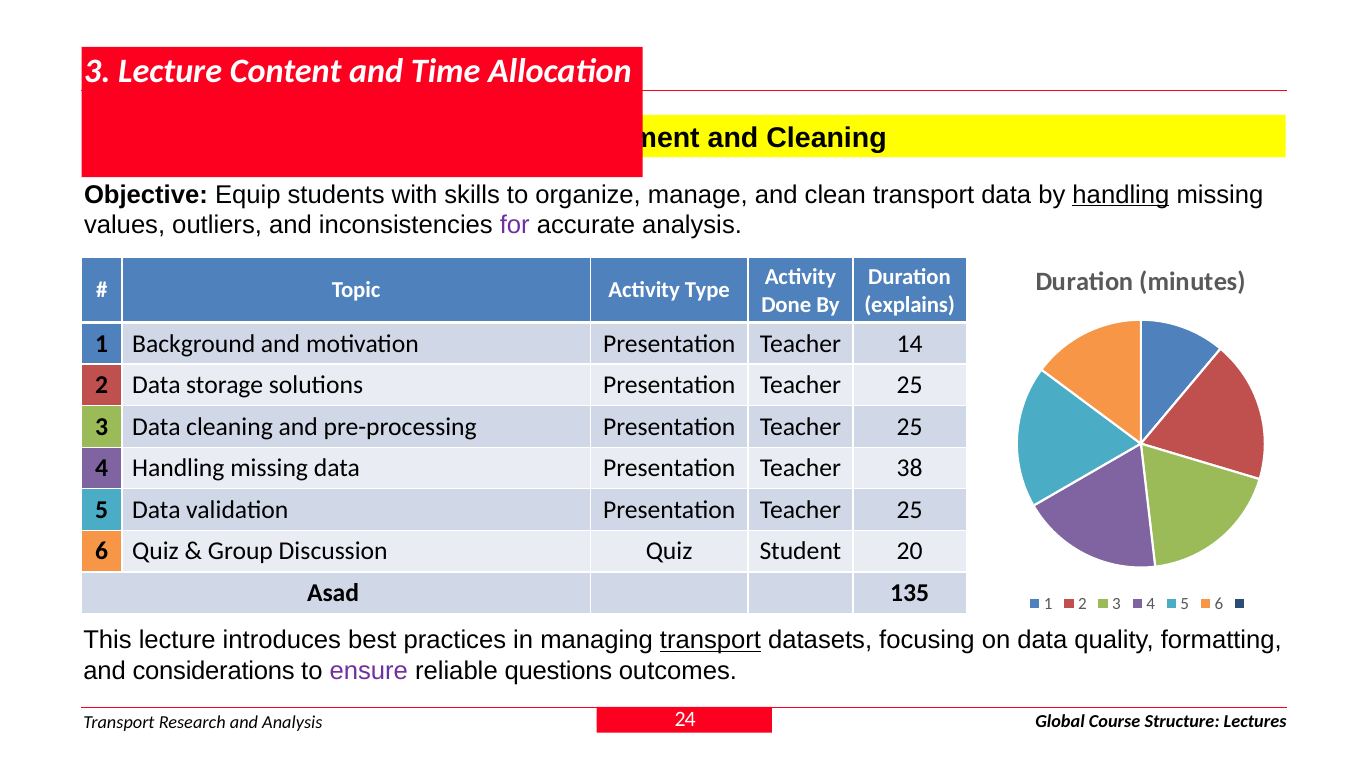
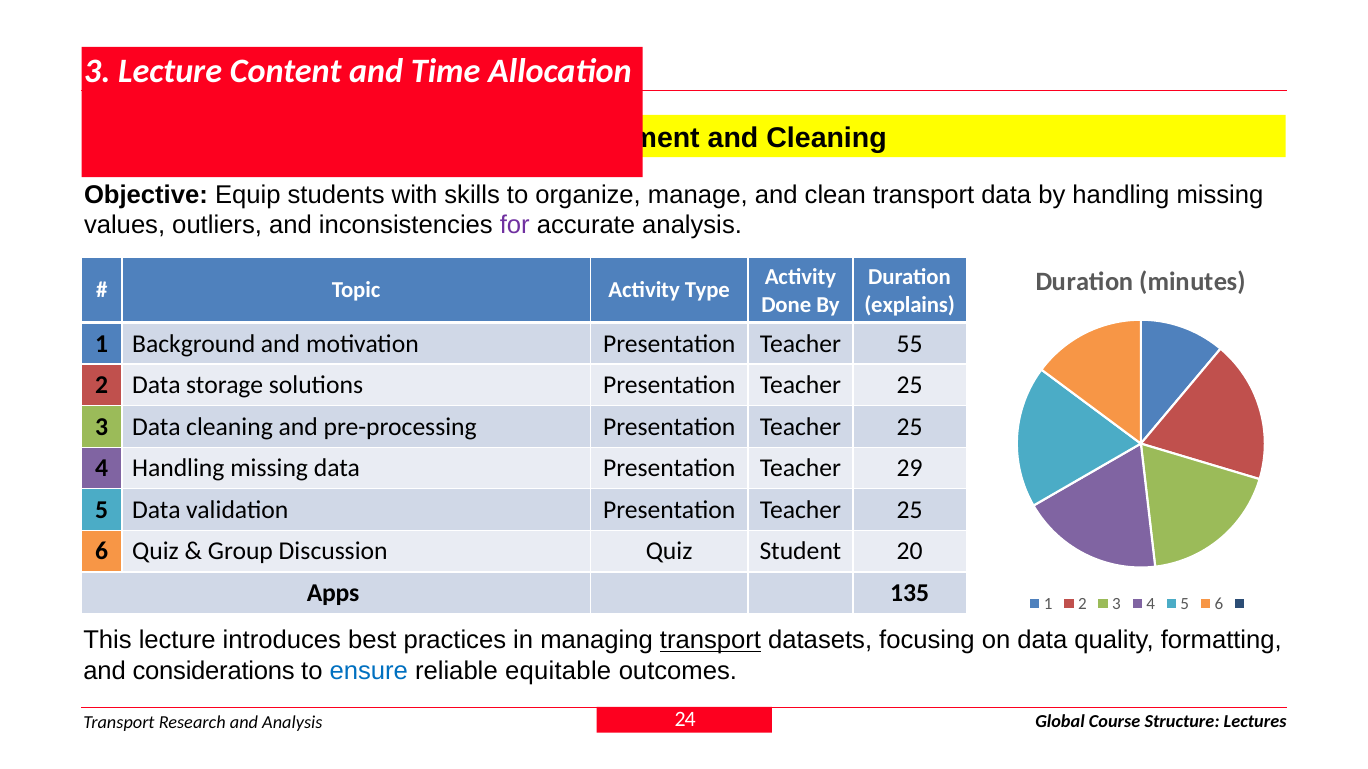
handling underline: present -> none (1121, 195)
14: 14 -> 55 (910, 344)
38: 38 -> 29 (910, 469)
Asad: Asad -> Apps (333, 593)
ensure colour: purple -> blue (369, 672)
questions: questions -> equitable (558, 672)
